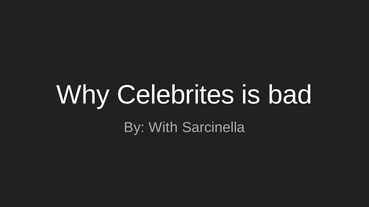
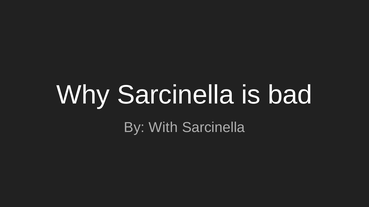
Why Celebrites: Celebrites -> Sarcinella (176, 95)
